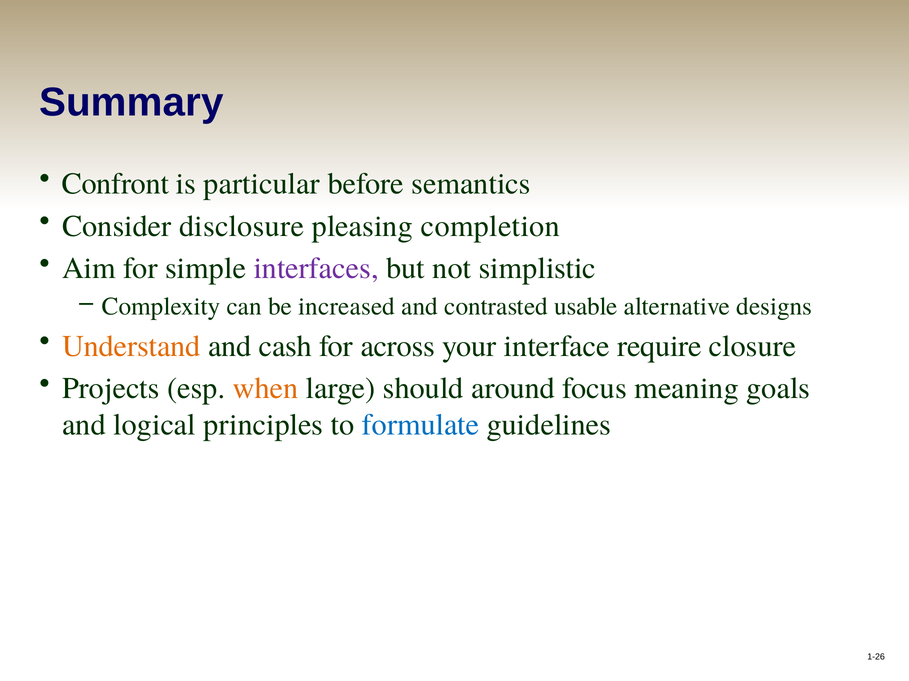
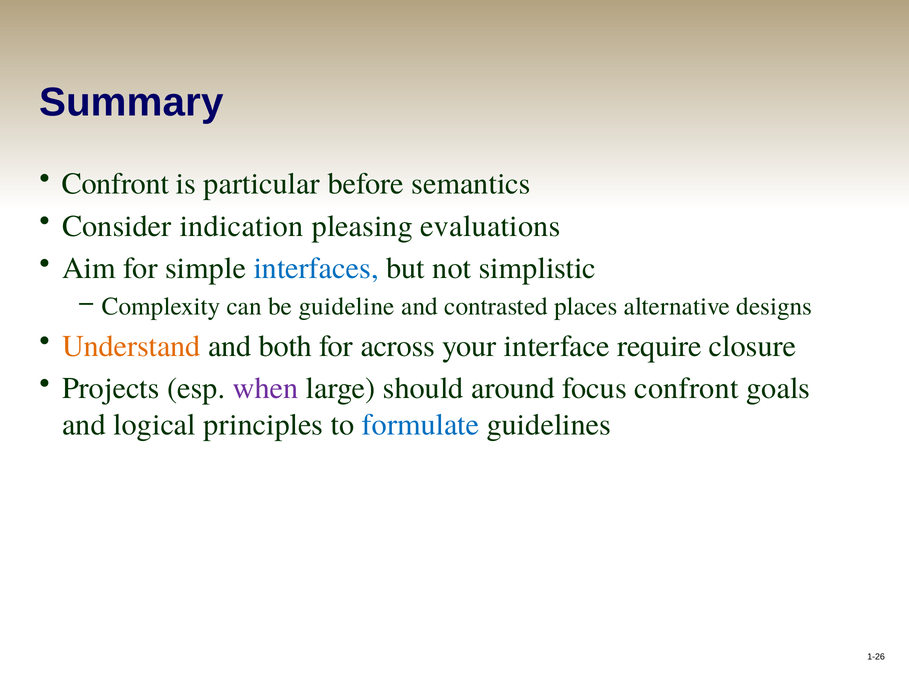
disclosure: disclosure -> indication (242, 226)
completion: completion -> evaluations (490, 226)
interfaces colour: purple -> blue (316, 269)
increased: increased -> guideline (347, 307)
usable: usable -> places (586, 307)
cash: cash -> both (285, 347)
when colour: orange -> purple (266, 389)
focus meaning: meaning -> confront (686, 389)
